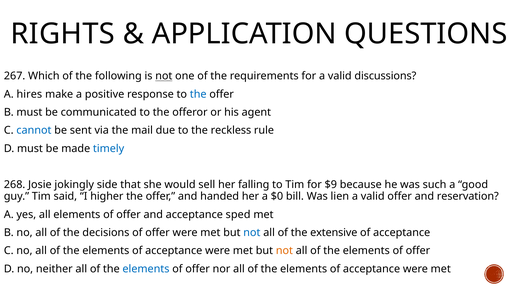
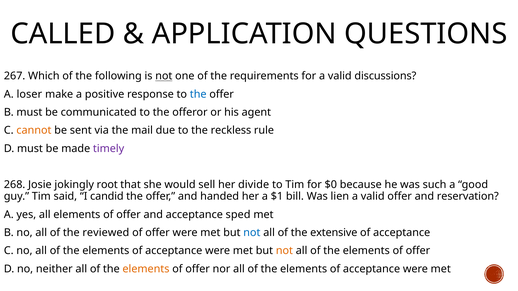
RIGHTS: RIGHTS -> CALLED (63, 34)
hires: hires -> loser (29, 94)
cannot colour: blue -> orange (34, 131)
timely colour: blue -> purple (109, 149)
side: side -> root (107, 185)
falling: falling -> divide (254, 185)
$9: $9 -> $0 (331, 185)
higher: higher -> candid (107, 197)
$0: $0 -> $1 (277, 197)
decisions: decisions -> reviewed (106, 233)
elements colour: blue -> orange (146, 269)
